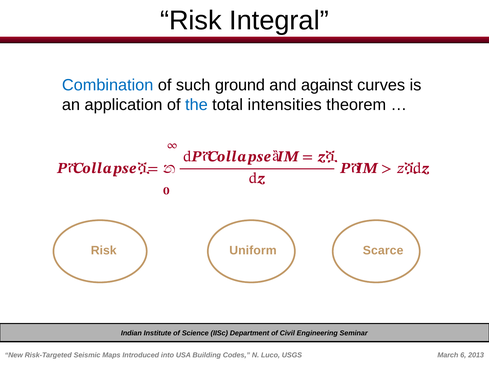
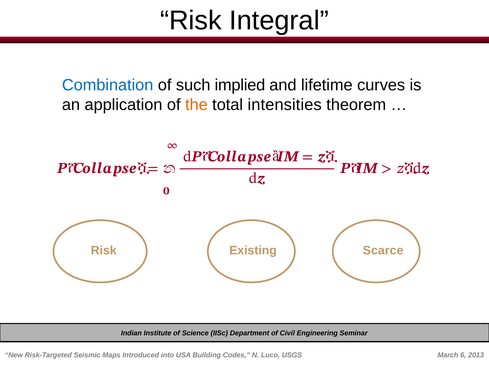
ground: ground -> implied (240, 85)
against: against -> lifetime (327, 85)
the colour: blue -> orange (196, 105)
Uniform: Uniform -> Existing (253, 250)
